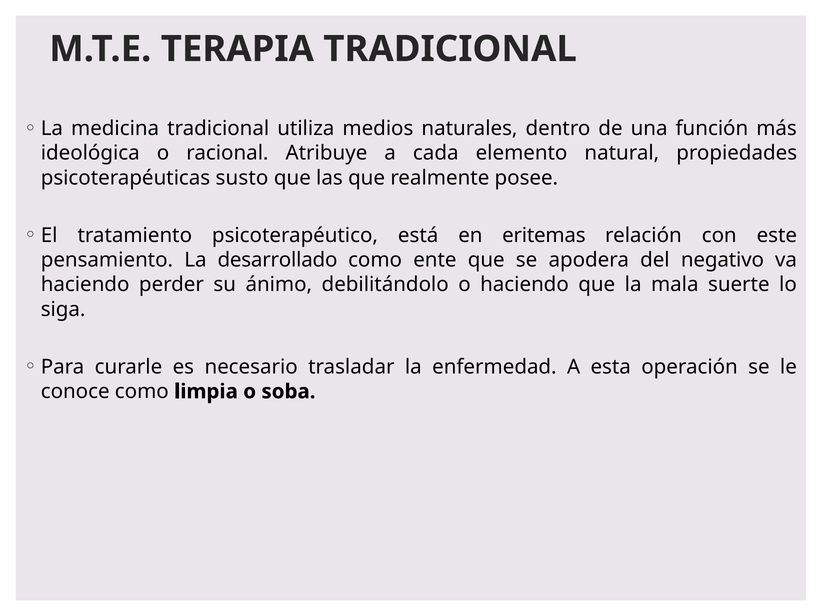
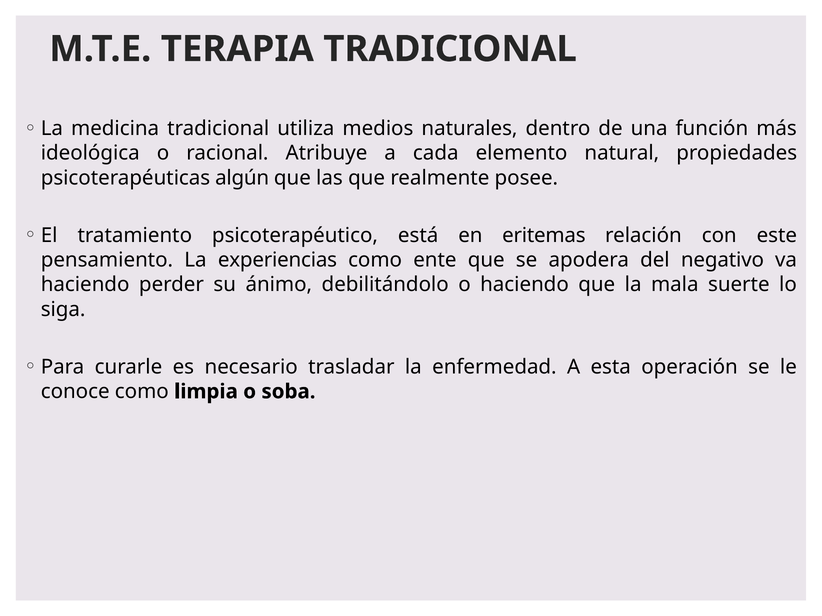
susto: susto -> algún (242, 178)
desarrollado: desarrollado -> experiencias (277, 260)
